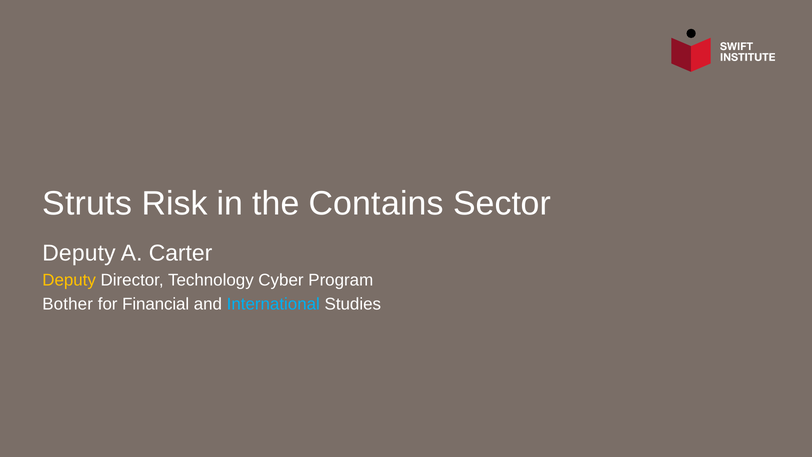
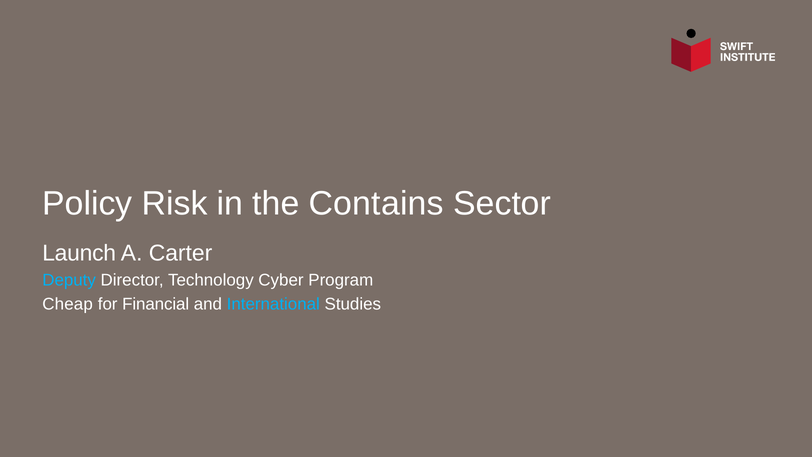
Struts: Struts -> Policy (87, 204)
Deputy: Deputy -> Launch (79, 253)
Deputy colour: yellow -> light blue (69, 280)
Bother: Bother -> Cheap (68, 304)
